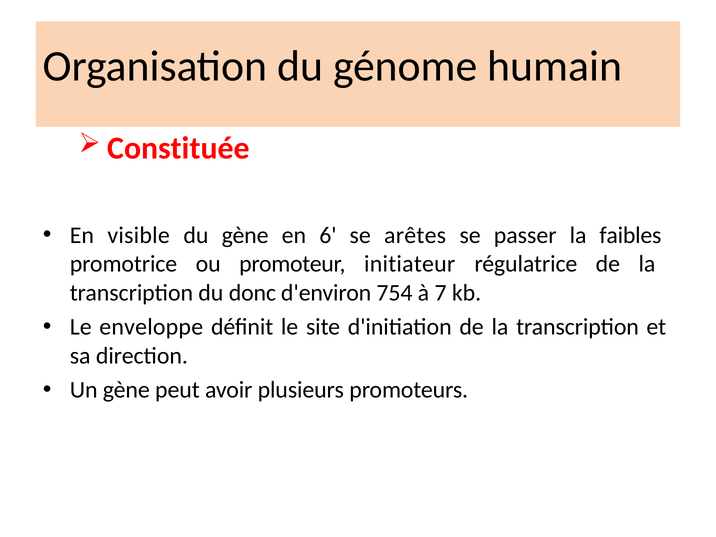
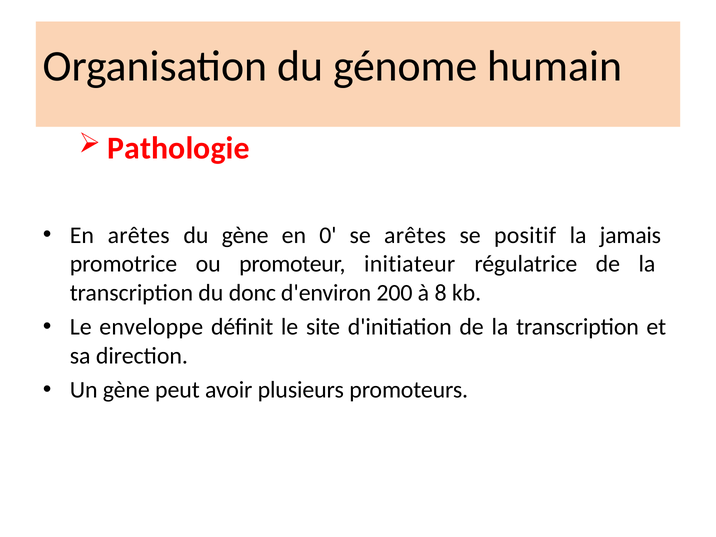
Constituée: Constituée -> Pathologie (178, 148)
En visible: visible -> arêtes (139, 235)
6: 6 -> 0 (328, 235)
passer: passer -> positif (525, 235)
faibles: faibles -> jamais (630, 235)
754: 754 -> 200 (394, 293)
7: 7 -> 8 (441, 293)
